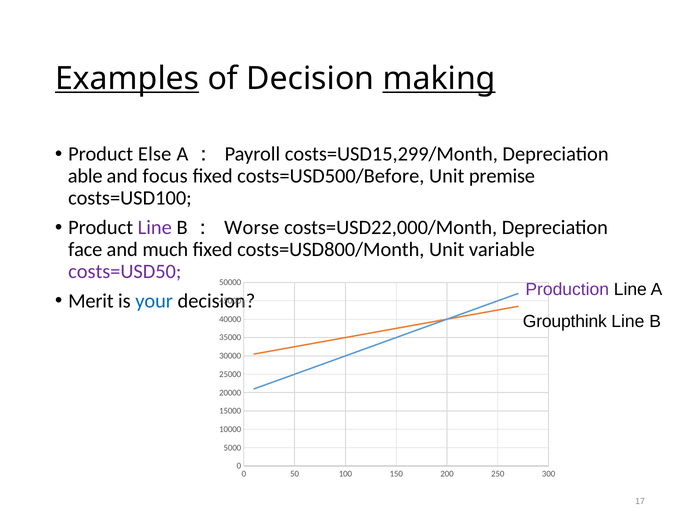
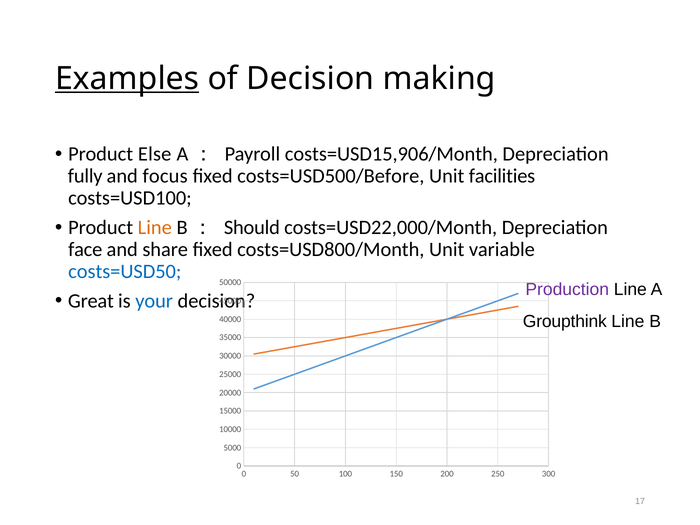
making underline: present -> none (439, 78)
costs=USD15,299/Month: costs=USD15,299/Month -> costs=USD15,906/Month (391, 154)
able: able -> fully (85, 176)
premise: premise -> facilities (502, 176)
Line colour: purple -> orange (155, 228)
Worse: Worse -> Should (252, 228)
much: much -> share (165, 250)
costs=USD50 colour: purple -> blue (125, 272)
Merit: Merit -> Great (91, 301)
